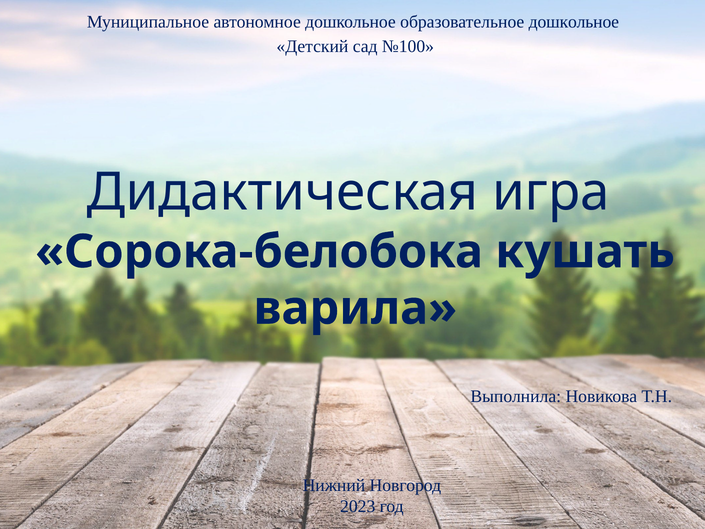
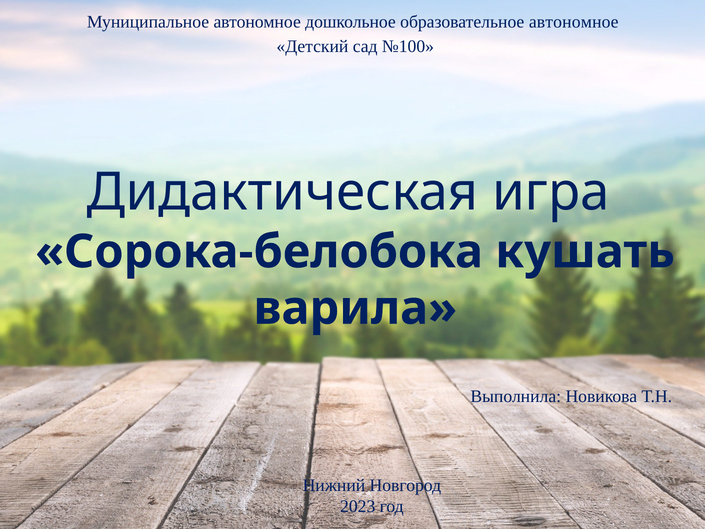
образовательное дошкольное: дошкольное -> автономное (574, 22)
